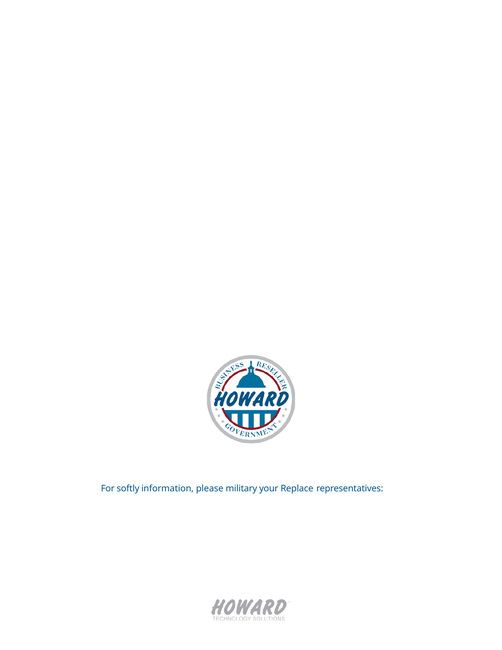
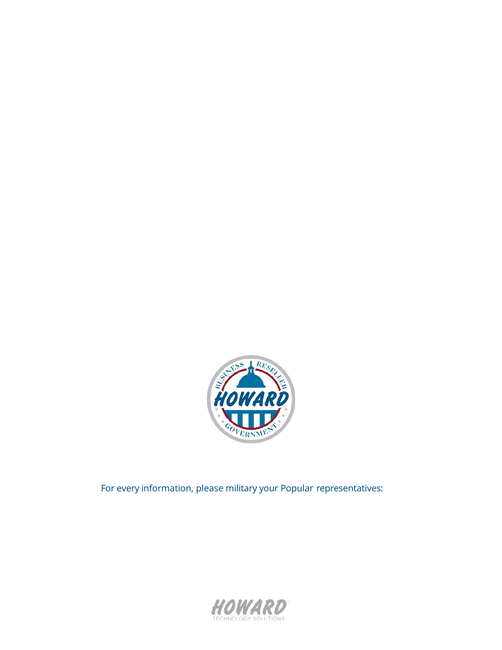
softly: softly -> every (128, 488)
Replace: Replace -> Popular (297, 488)
